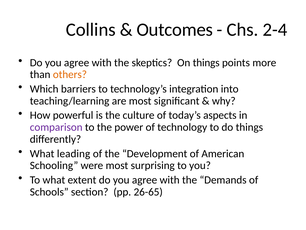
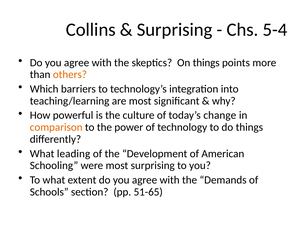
Outcomes: Outcomes -> Surprising (175, 30)
2-4: 2-4 -> 5-4 (275, 30)
aspects: aspects -> change (220, 115)
comparison colour: purple -> orange (56, 127)
26-65: 26-65 -> 51-65 (148, 192)
